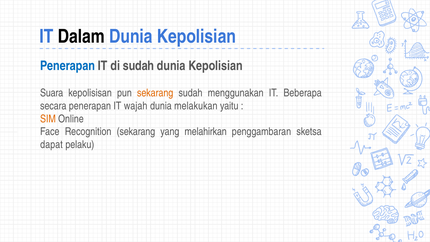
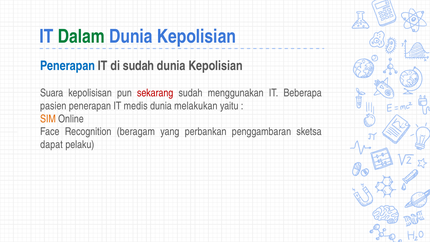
Dalam colour: black -> green (81, 36)
sekarang colour: orange -> red (155, 93)
secara: secara -> pasien (53, 106)
wajah: wajah -> medis (136, 106)
Recognition sekarang: sekarang -> beragam (136, 132)
melahirkan: melahirkan -> perbankan (206, 132)
